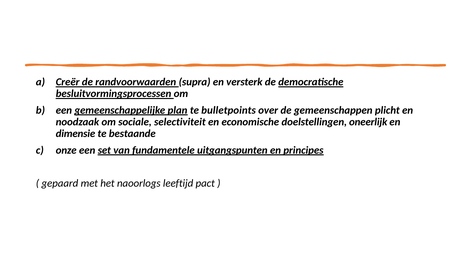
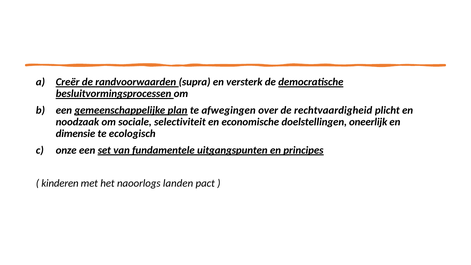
bulletpoints: bulletpoints -> afwegingen (229, 110)
gemeenschappen: gemeenschappen -> rechtvaardigheid (333, 110)
bestaande: bestaande -> ecologisch (132, 134)
gepaard: gepaard -> kinderen (60, 183)
leeftijd: leeftijd -> landen (178, 183)
